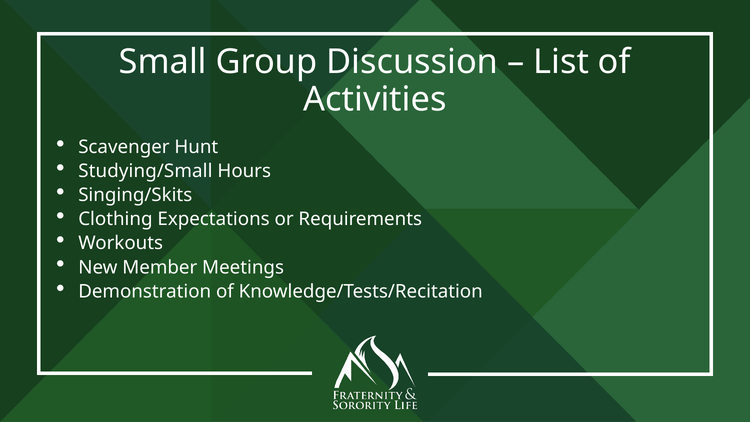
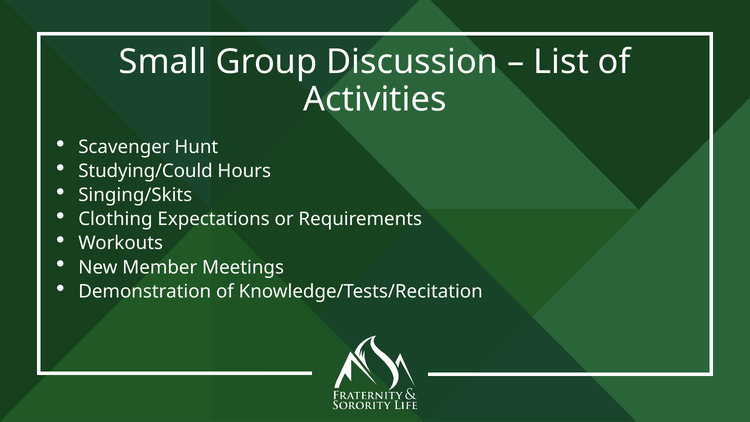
Studying/Small: Studying/Small -> Studying/Could (145, 171)
